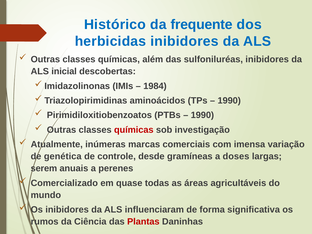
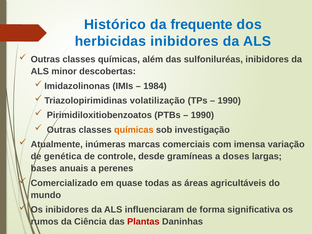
inicial: inicial -> minor (64, 71)
aminoácidos: aminoácidos -> volatilização (157, 101)
químicas colour: red -> orange (134, 130)
serem: serem -> bases (44, 168)
